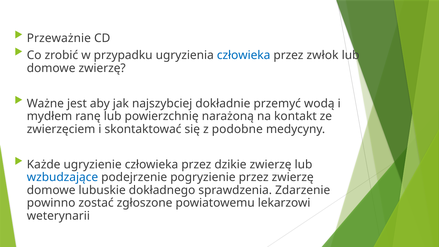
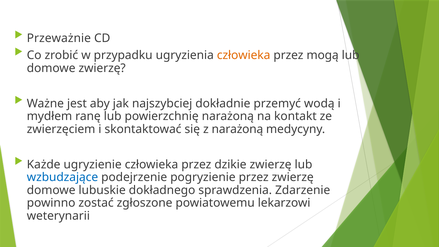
człowieka colour: blue -> orange (244, 55)
zwłok: zwłok -> mogą (323, 55)
z podobne: podobne -> narażoną (237, 129)
